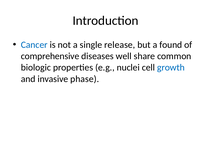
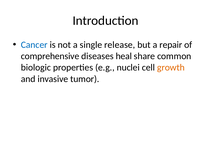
found: found -> repair (171, 45)
well: well -> heal (124, 56)
growth colour: blue -> orange (171, 68)
phase: phase -> tumor (85, 79)
